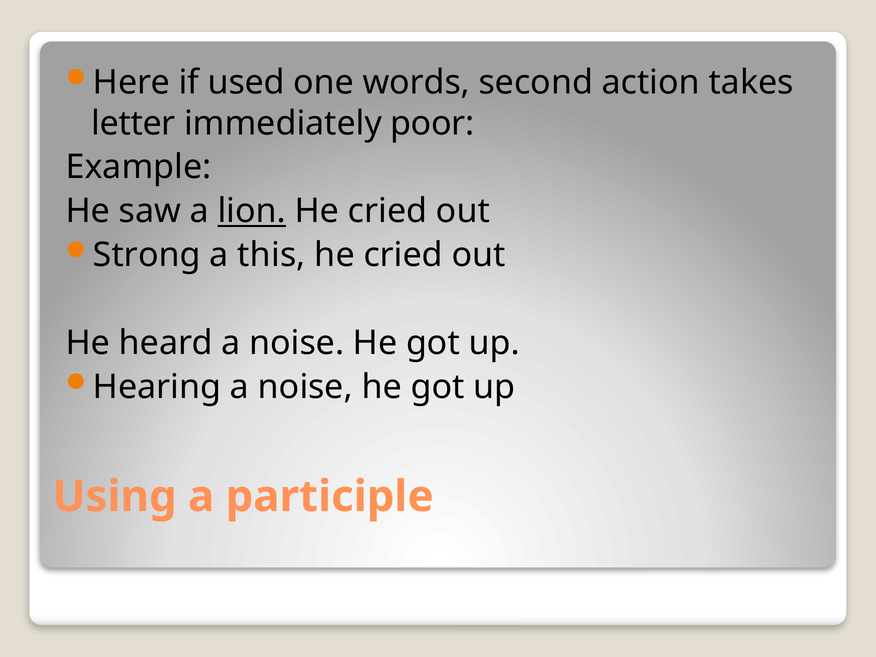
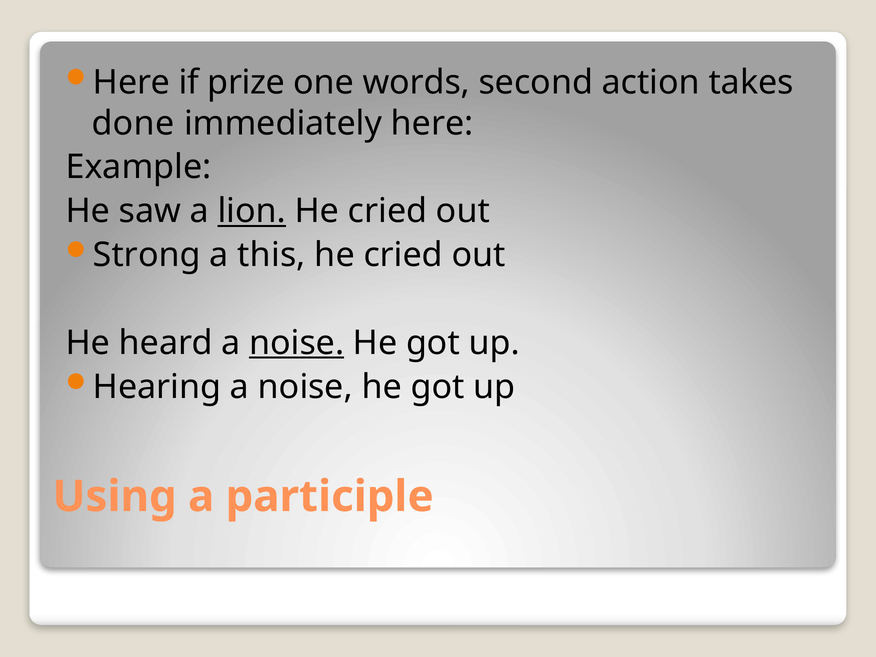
used: used -> prize (246, 82)
letter: letter -> done (133, 123)
immediately poor: poor -> here (432, 123)
noise underline: none -> present (297, 343)
